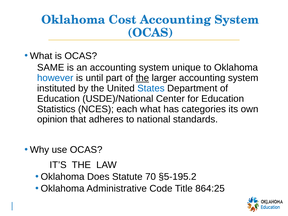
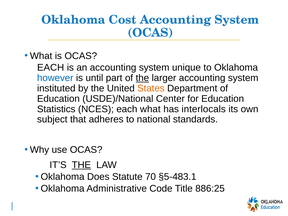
SAME: SAME -> EACH (51, 68)
States colour: blue -> orange (151, 88)
categories: categories -> interlocals (204, 109)
opinion: opinion -> subject (52, 119)
THE underline: none -> present (81, 165)
§5-195.2: §5-195.2 -> §5-483.1 (177, 177)
864:25: 864:25 -> 886:25 (210, 188)
